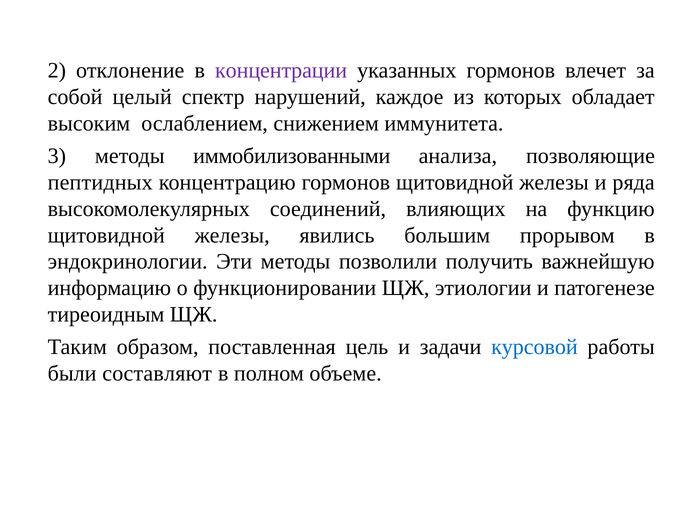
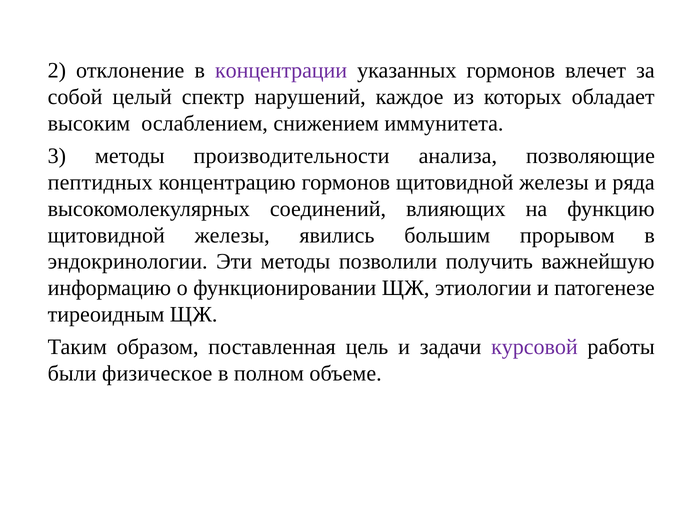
иммобилизованными: иммобилизованными -> производительности (292, 156)
курсовой colour: blue -> purple (534, 347)
составляют: составляют -> физическое (157, 374)
